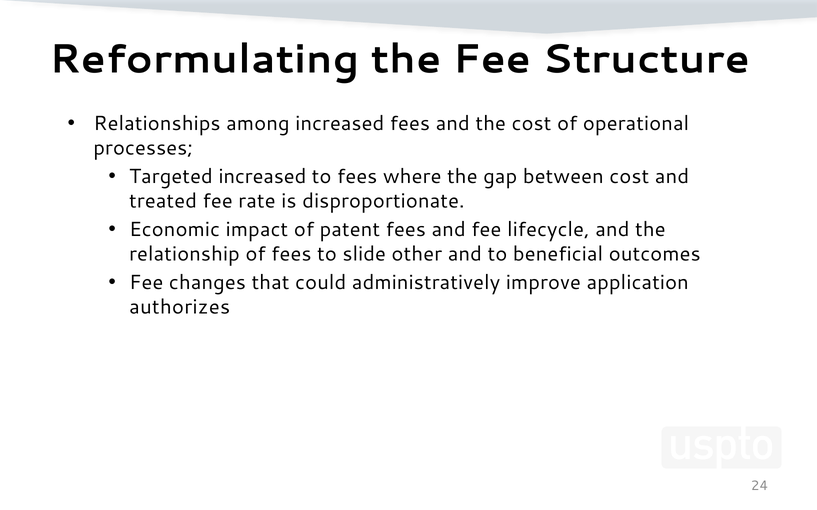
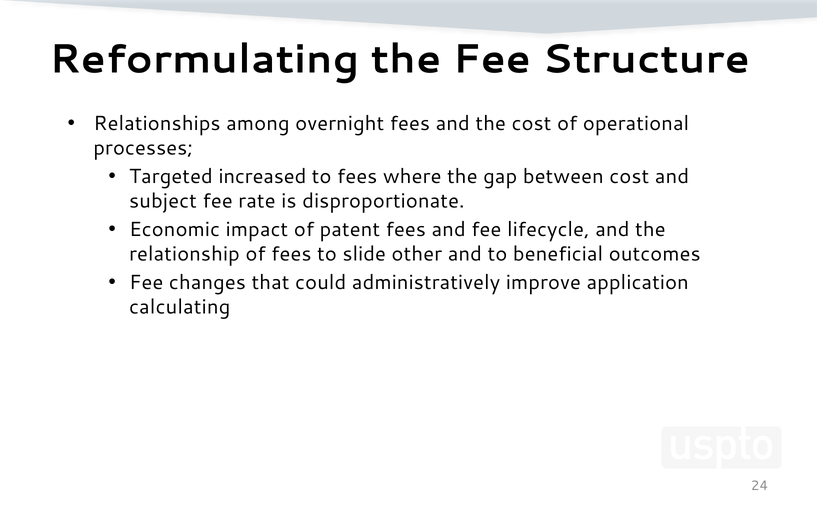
among increased: increased -> overnight (340, 124)
treated: treated -> subject (163, 201)
authorizes: authorizes -> calculating (180, 308)
